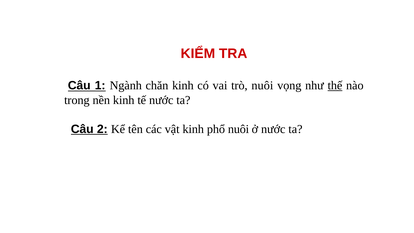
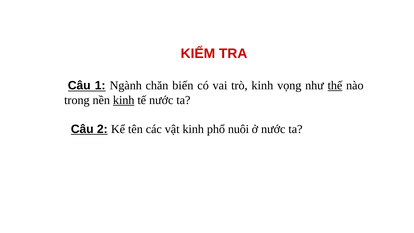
chăn kinh: kinh -> biến (183, 86)
trò nuôi: nuôi -> kinh (262, 86)
kinh underline: none -> present (124, 100)
